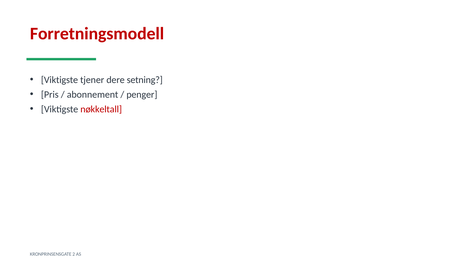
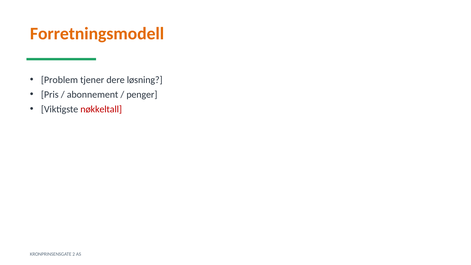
Forretningsmodell colour: red -> orange (97, 34)
Viktigste: Viktigste -> Problem (59, 80)
setning: setning -> løsning (145, 80)
